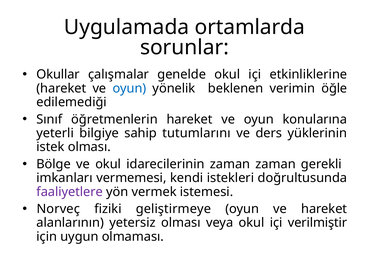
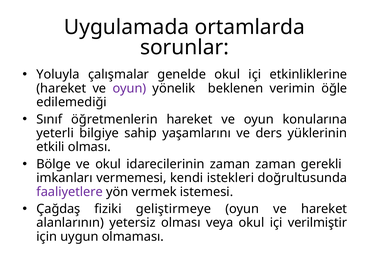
Okullar: Okullar -> Yoluyla (58, 74)
oyun colour: blue -> purple (129, 88)
tutumlarını: tutumlarını -> yaşamlarını (197, 133)
istek: istek -> etkili (50, 147)
Norveç: Norveç -> Çağdaş (58, 209)
